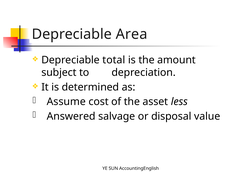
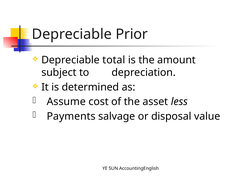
Area: Area -> Prior (132, 34)
Answered: Answered -> Payments (71, 116)
